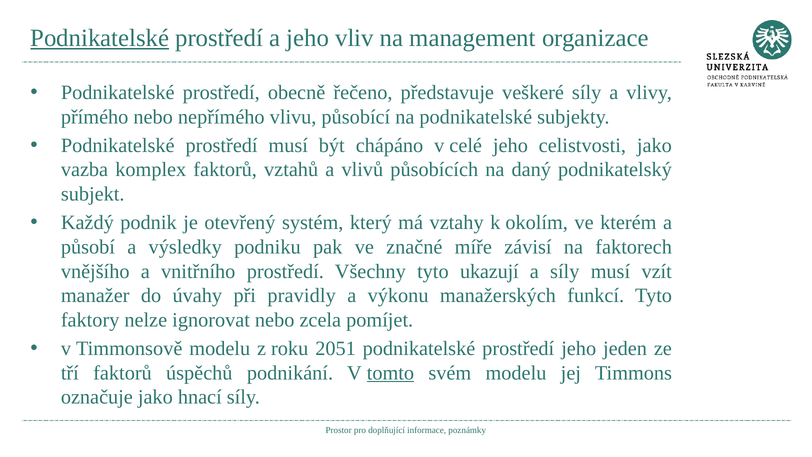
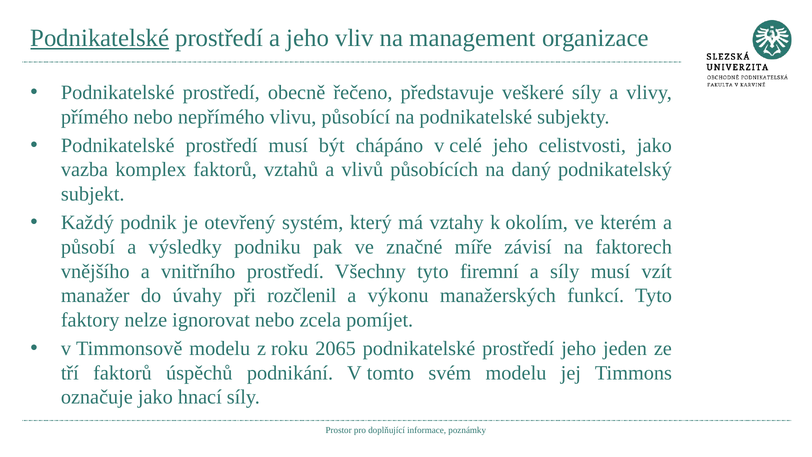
ukazují: ukazují -> firemní (489, 271)
pravidly: pravidly -> rozčlenil (302, 296)
2051: 2051 -> 2065 (336, 348)
tomto underline: present -> none (390, 373)
